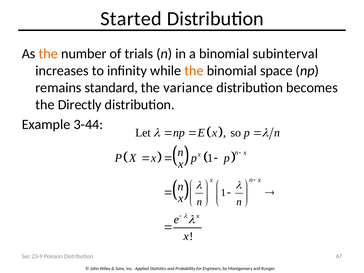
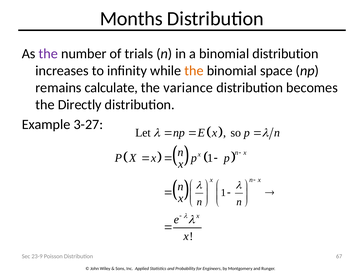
Started: Started -> Months (131, 19)
the colour: orange -> purple (48, 54)
binomial subinterval: subinterval -> distribution (285, 54)
standard: standard -> calculate (111, 88)
3-44: 3-44 -> 3-27 (88, 124)
